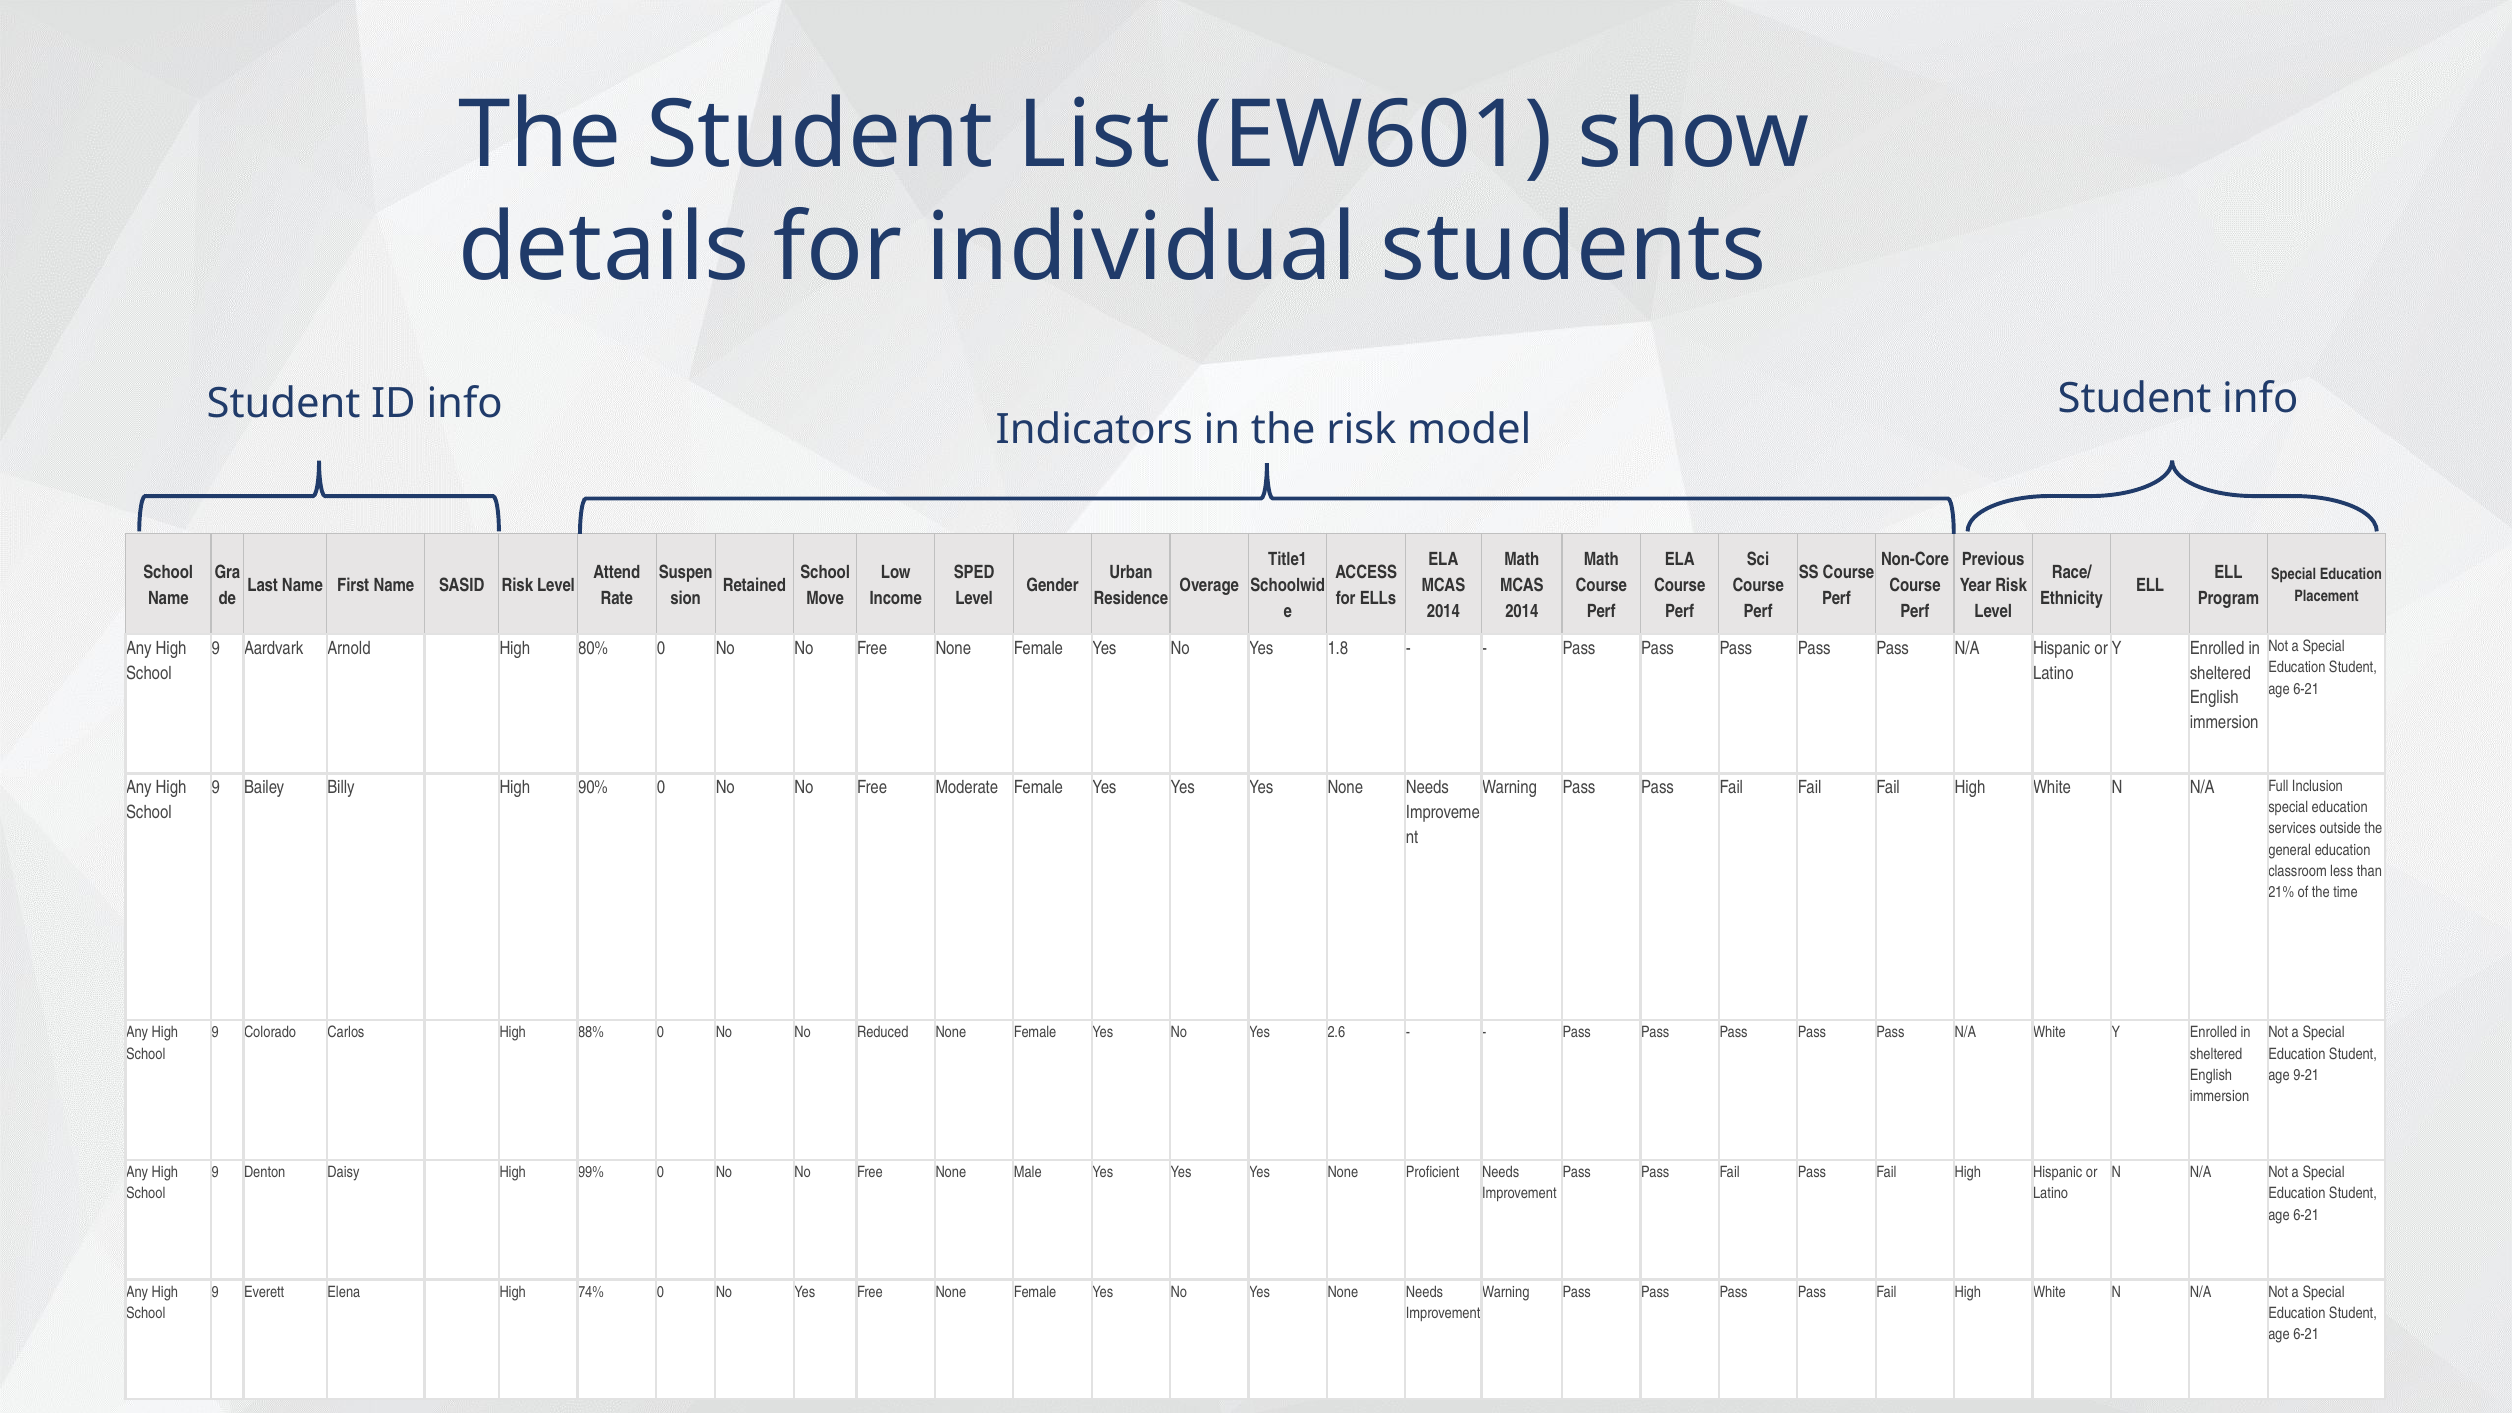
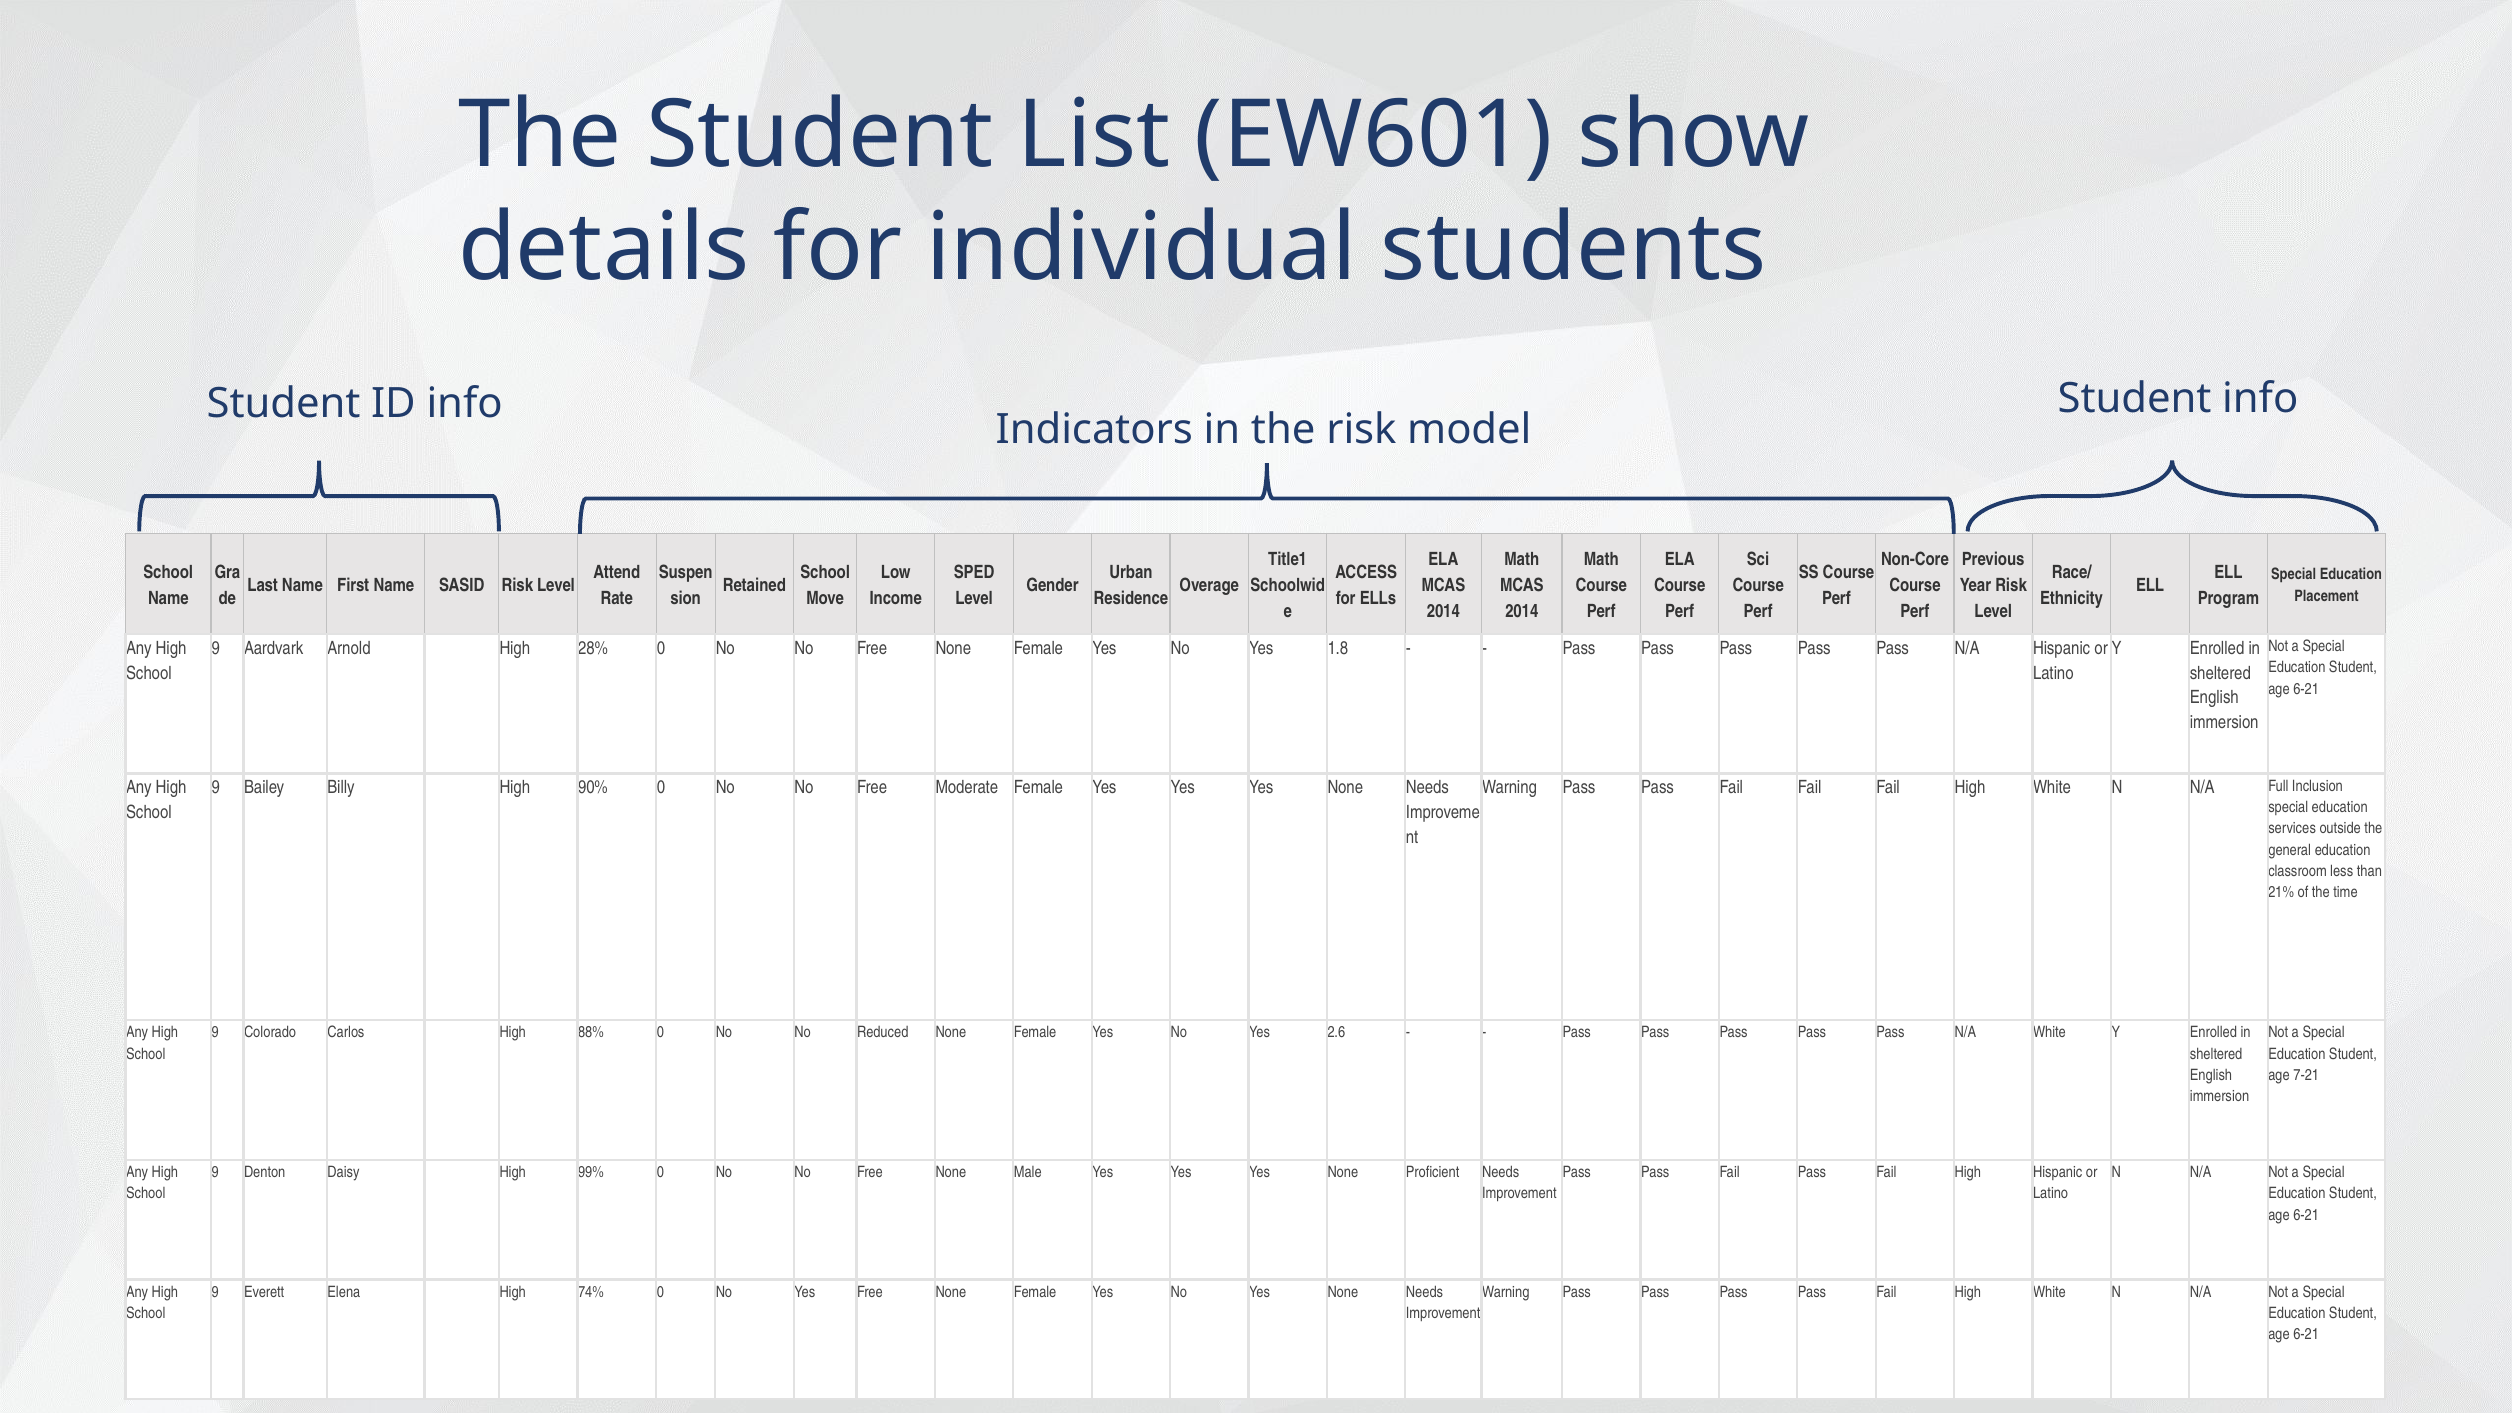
80%: 80% -> 28% (593, 648)
9-21: 9-21 -> 7-21 (2306, 1075)
